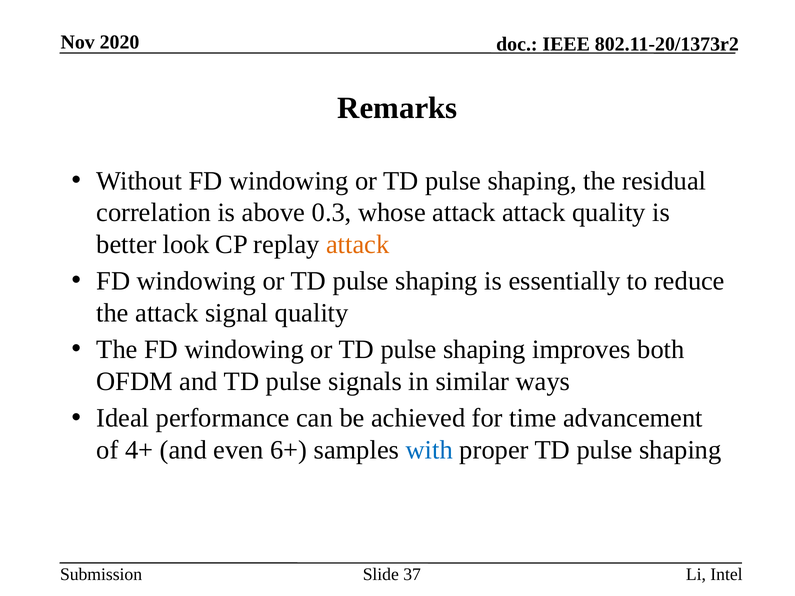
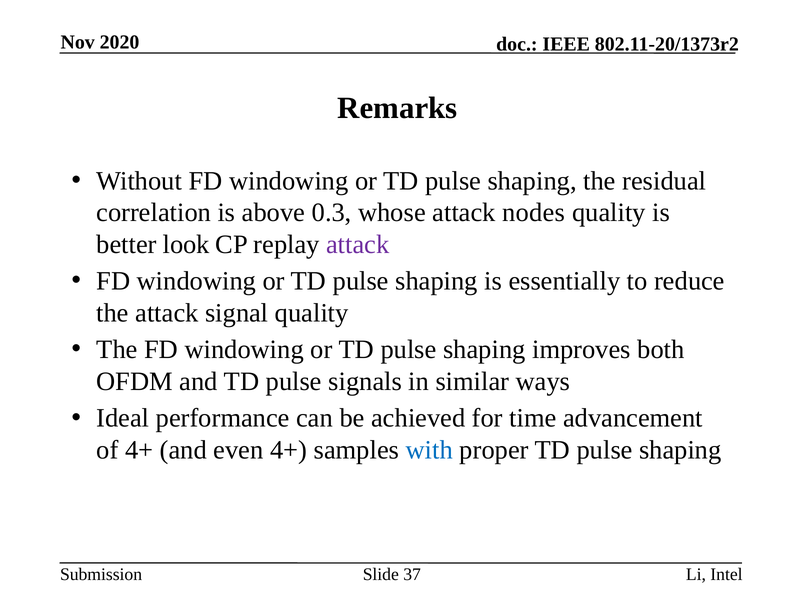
attack attack: attack -> nodes (534, 213)
attack colour: orange -> purple (358, 244)
even 6+: 6+ -> 4+ (289, 450)
